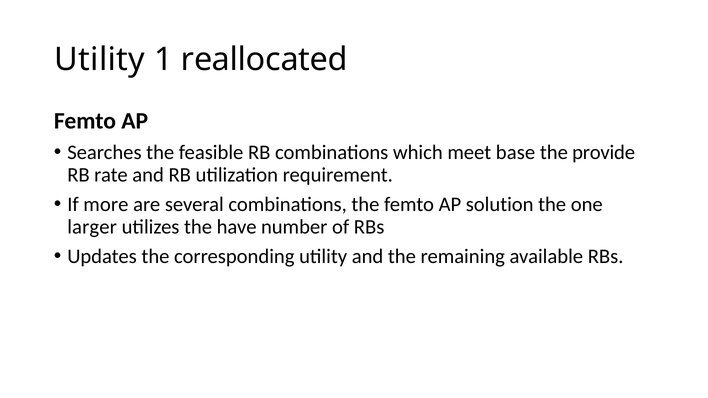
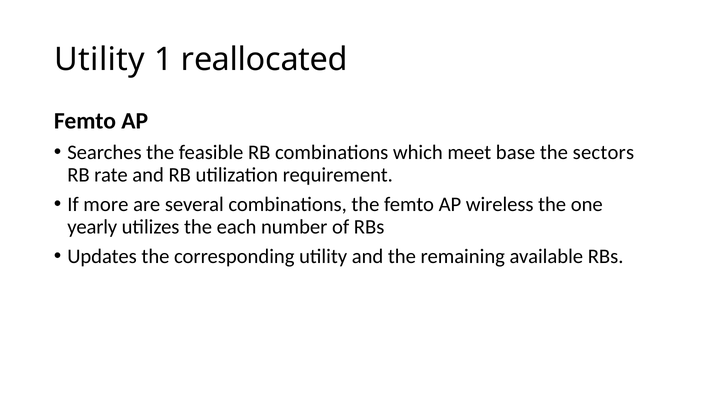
provide: provide -> sectors (603, 153)
solution: solution -> wireless (500, 205)
larger: larger -> yearly (92, 227)
have: have -> each (237, 227)
